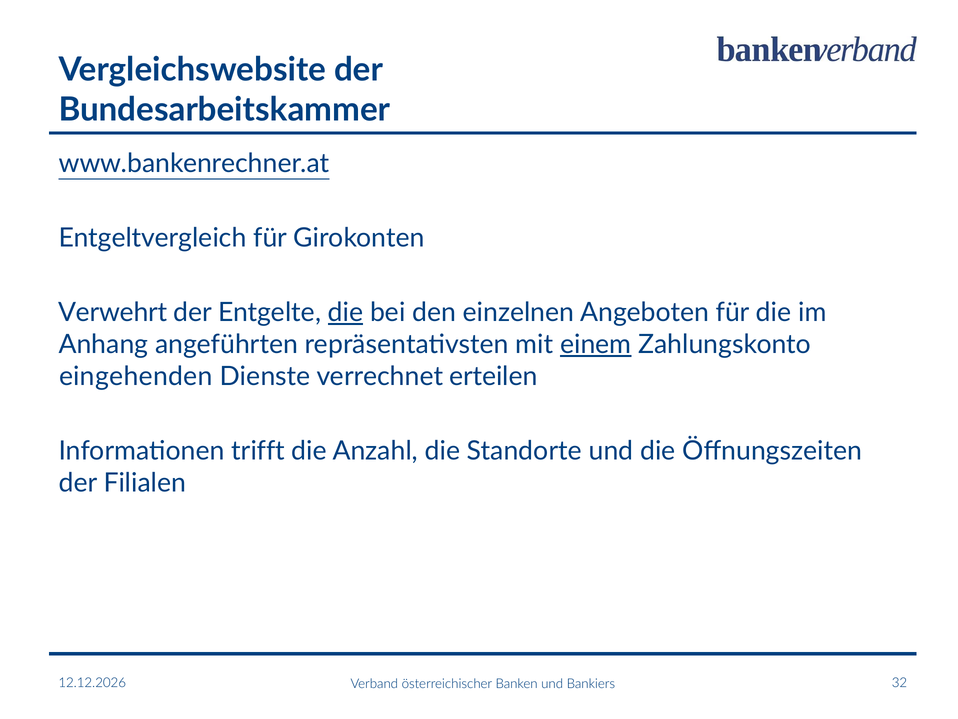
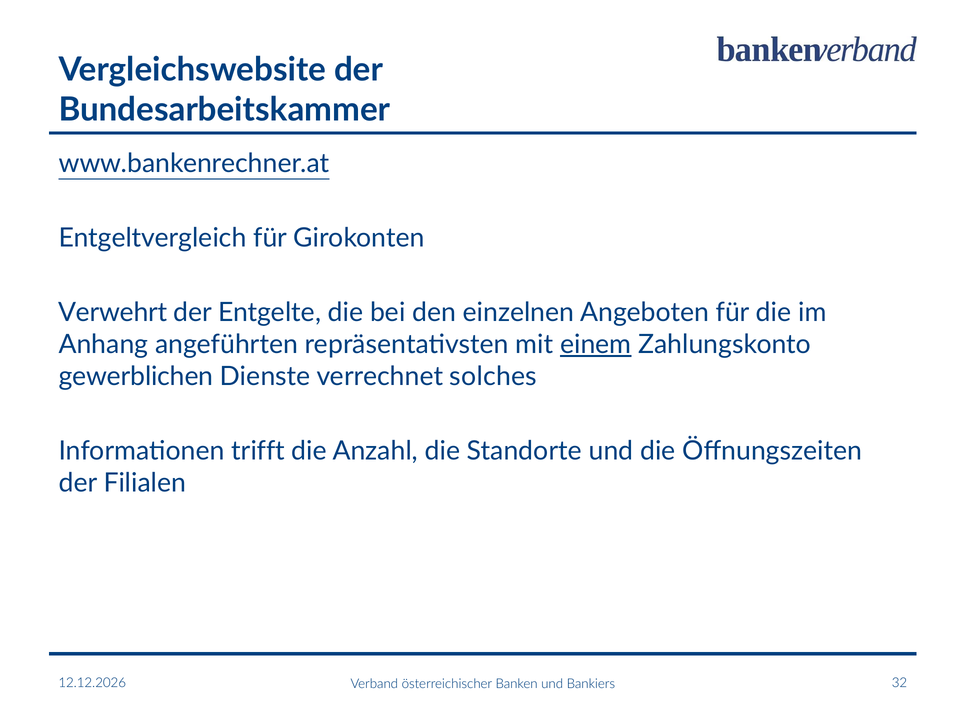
die underline: present -> none (345, 312)
eingehenden: eingehenden -> gewerblichen (136, 376)
erteilen: erteilen -> solches (493, 376)
